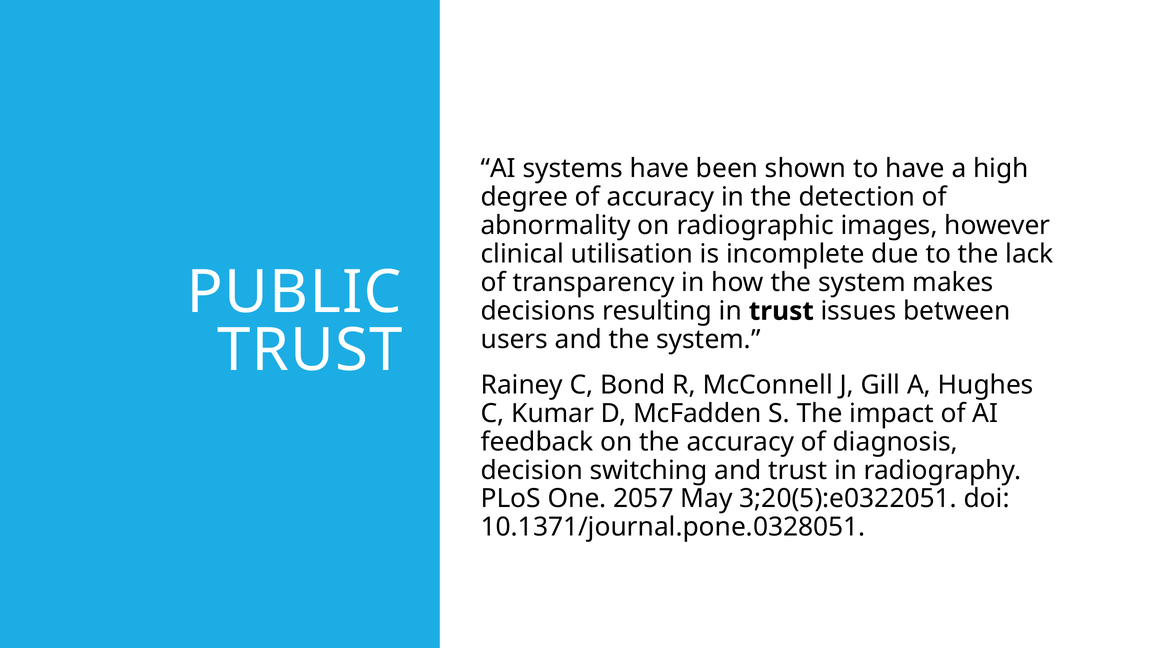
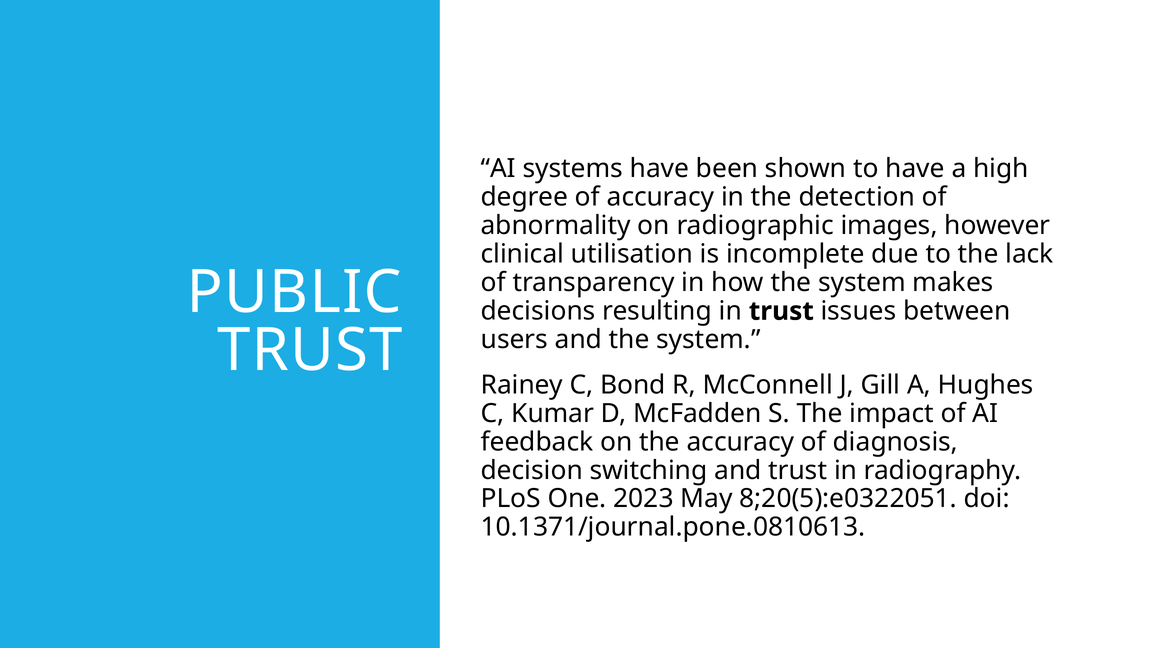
2057: 2057 -> 2023 (643, 499)
3;20(5):e0322051: 3;20(5):e0322051 -> 8;20(5):e0322051 (848, 499)
10.1371/journal.pone.0328051: 10.1371/journal.pone.0328051 -> 10.1371/journal.pone.0810613 (673, 527)
